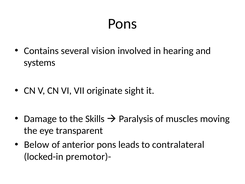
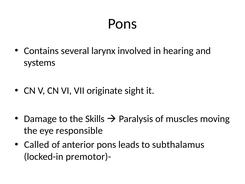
vision: vision -> larynx (103, 51)
transparent: transparent -> responsible (79, 131)
Below: Below -> Called (37, 145)
contralateral: contralateral -> subthalamus (178, 145)
